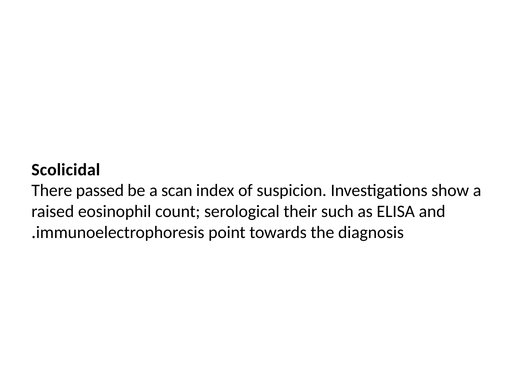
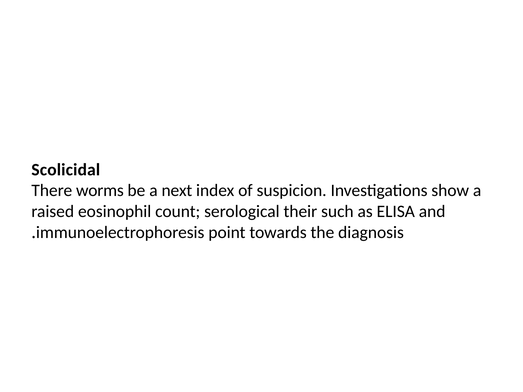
passed: passed -> worms (100, 191)
scan: scan -> next (177, 191)
